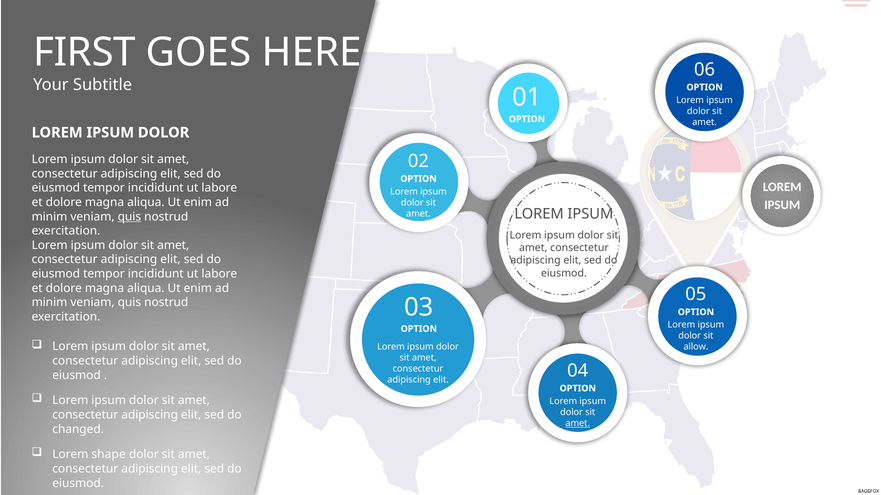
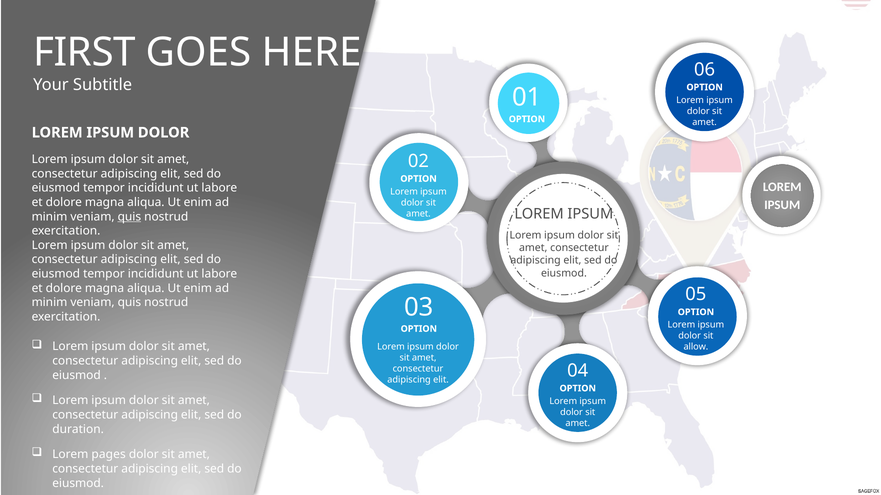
amet underline: present -> none (578, 424)
changed: changed -> duration (78, 430)
shape: shape -> pages (109, 455)
